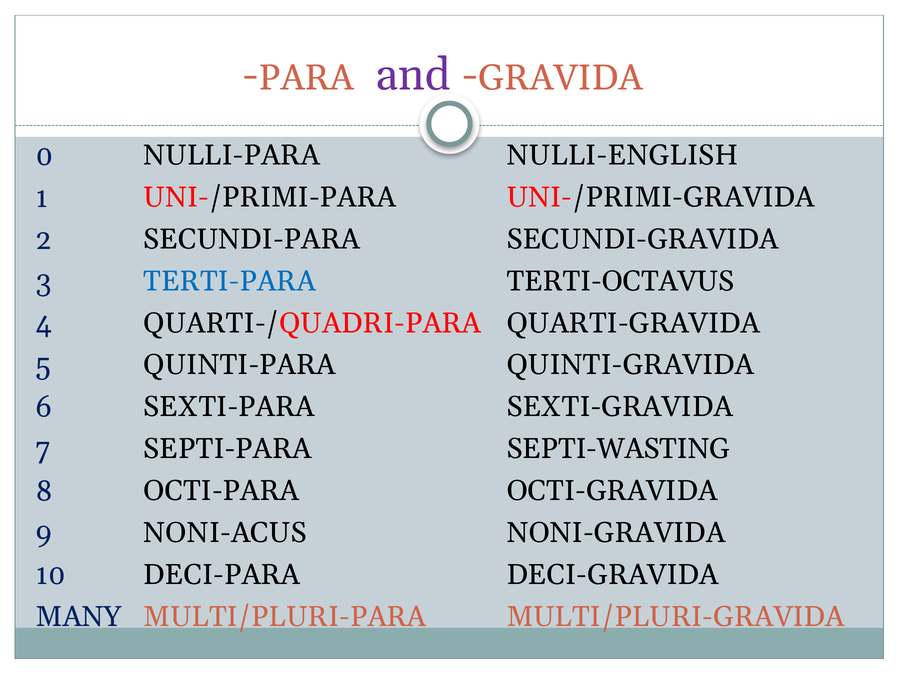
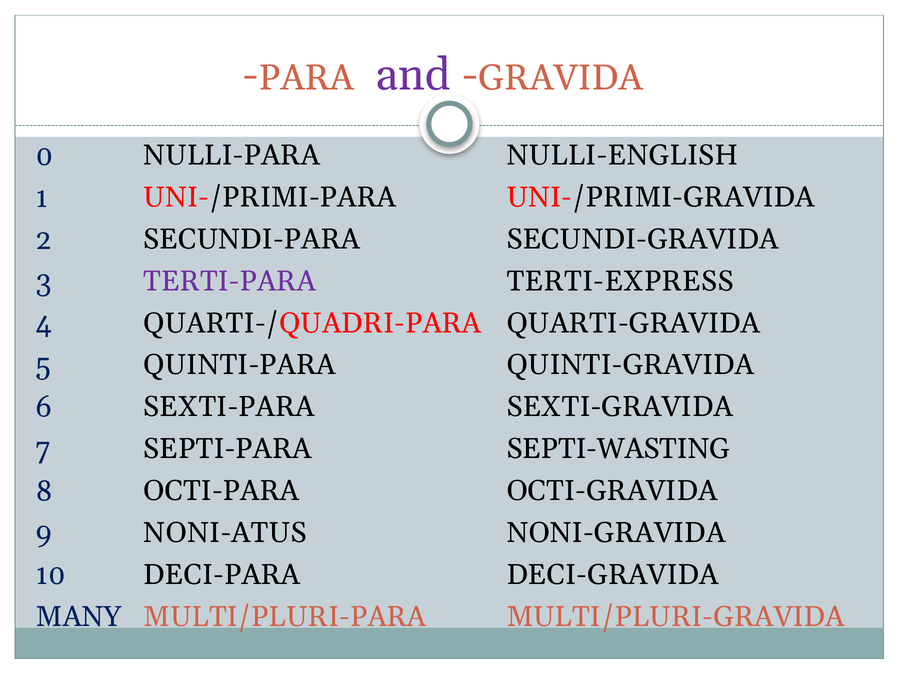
TERTI-PARA colour: blue -> purple (230, 281)
TERTI-OCTAVUS: TERTI-OCTAVUS -> TERTI-EXPRESS (620, 281)
NONI-ACUS: NONI-ACUS -> NONI-ATUS (225, 533)
